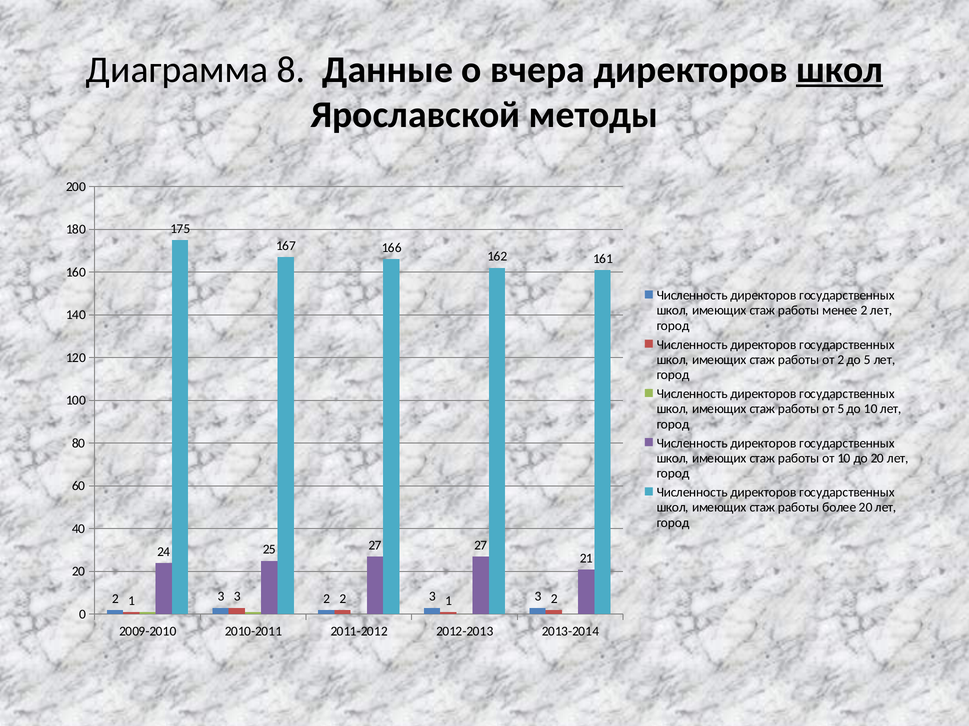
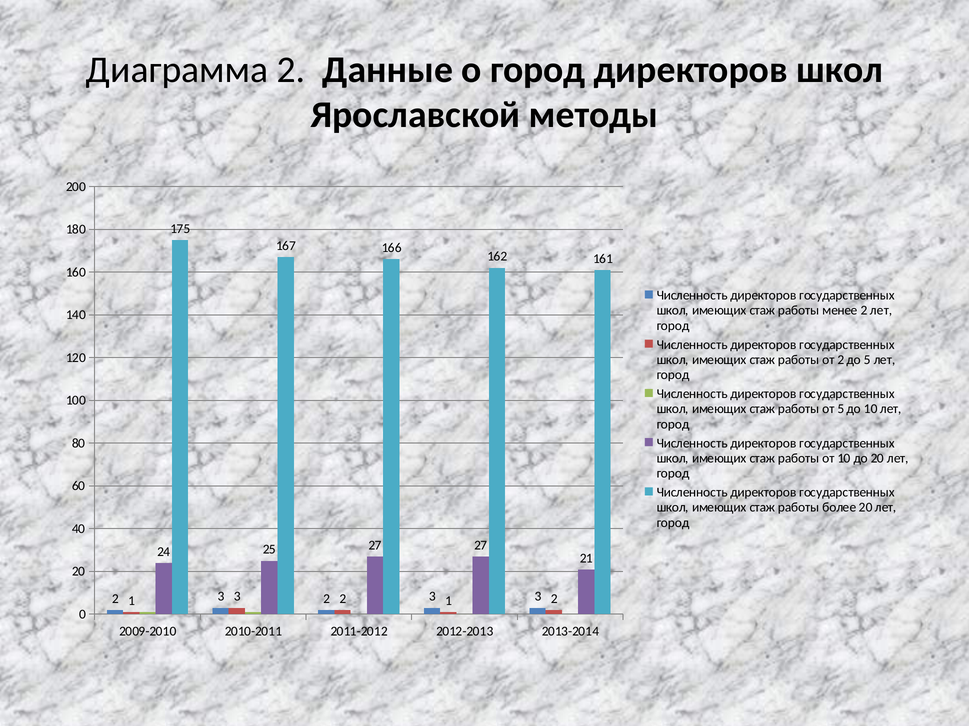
Диаграмма 8: 8 -> 2 (291, 70)
о вчера: вчера -> город (538, 70)
школ underline: present -> none (840, 70)
